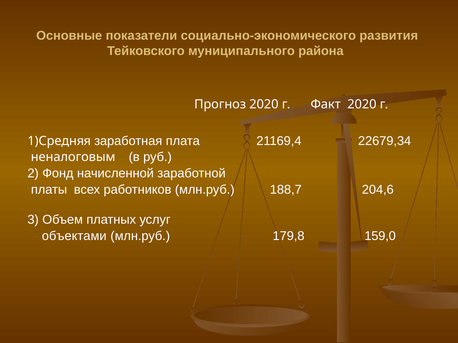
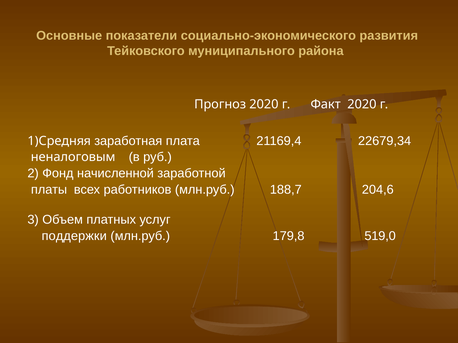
объектами: объектами -> поддержки (74, 236)
159,0: 159,0 -> 519,0 (380, 236)
